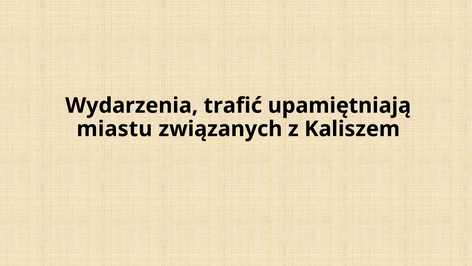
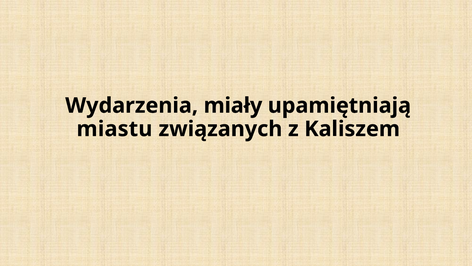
trafić: trafić -> miały (233, 105)
